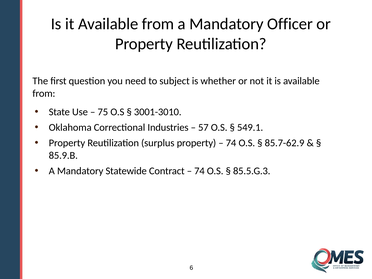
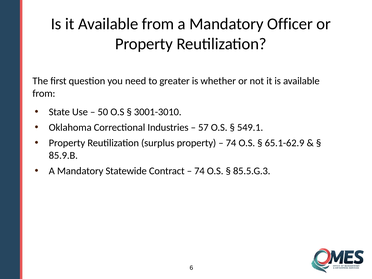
subject: subject -> greater (175, 81)
75: 75 -> 50 (103, 112)
85.7-62.9: 85.7-62.9 -> 65.1-62.9 (285, 143)
